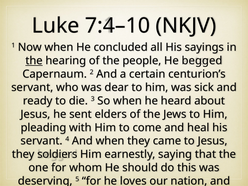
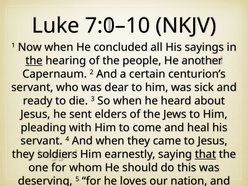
7:4–10: 7:4–10 -> 7:0–10 (117, 26)
begged: begged -> another (202, 61)
that underline: none -> present (205, 154)
